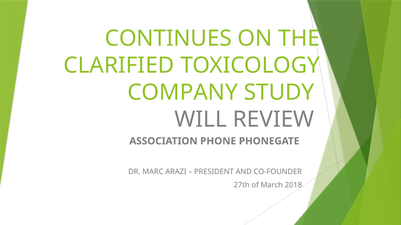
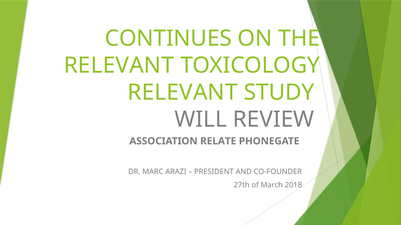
CLARIFIED: CLARIFIED -> RELEVANT (119, 66)
COMPANY: COMPANY -> RELEVANT (183, 93)
PHONE: PHONE -> RELATE (218, 141)
